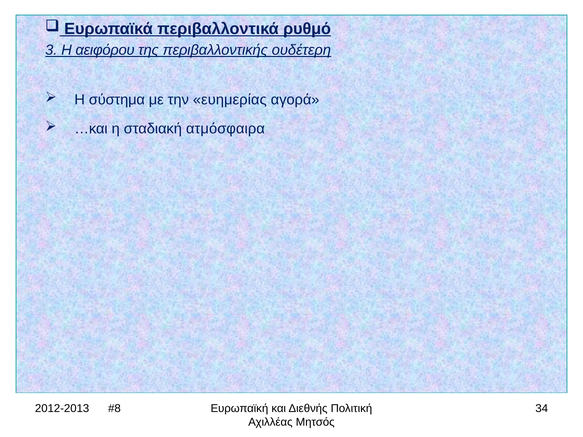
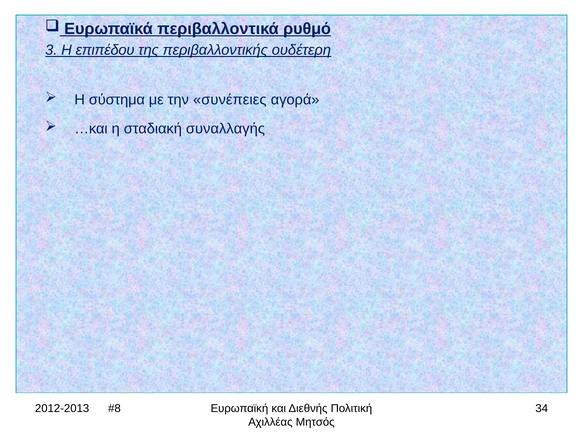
αειφόρου: αειφόρου -> επιπέδου (105, 50)
ευημερίας: ευημερίας -> συνέπειες (230, 100)
ατμόσφαιρα: ατμόσφαιρα -> συναλλαγής (225, 129)
